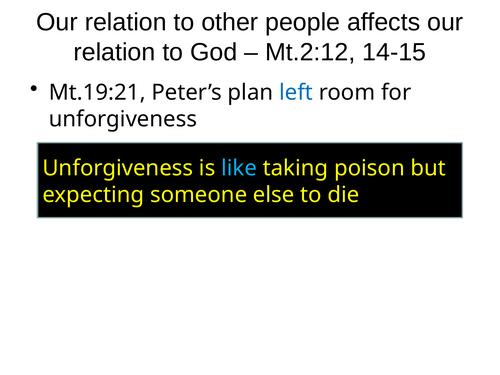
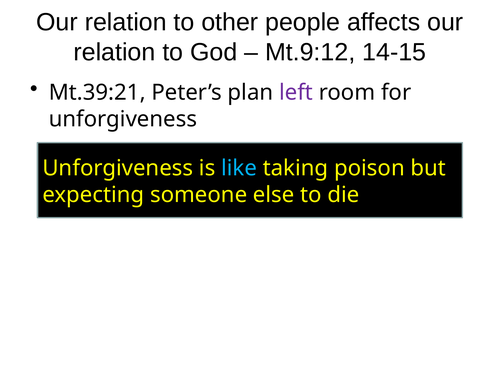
Mt.2:12: Mt.2:12 -> Mt.9:12 (310, 52)
Mt.19:21: Mt.19:21 -> Mt.39:21 (97, 92)
left colour: blue -> purple (296, 92)
